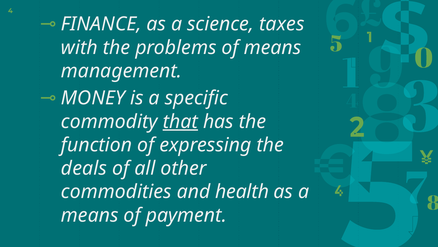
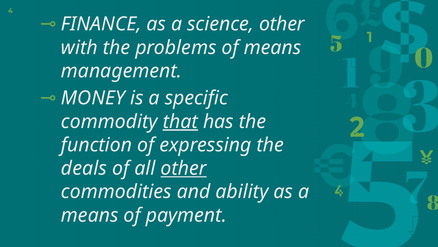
science taxes: taxes -> other (282, 24)
other underline: none -> present (184, 168)
health: health -> ability (242, 191)
